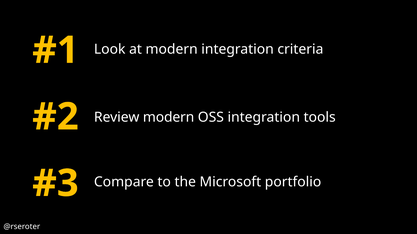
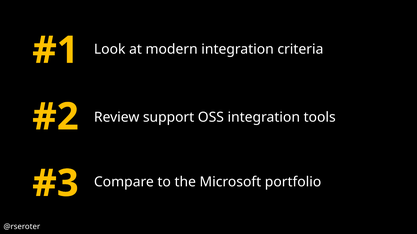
Review modern: modern -> support (169, 117)
